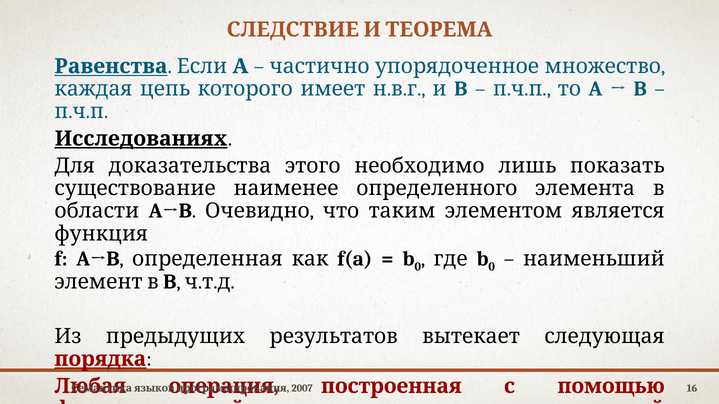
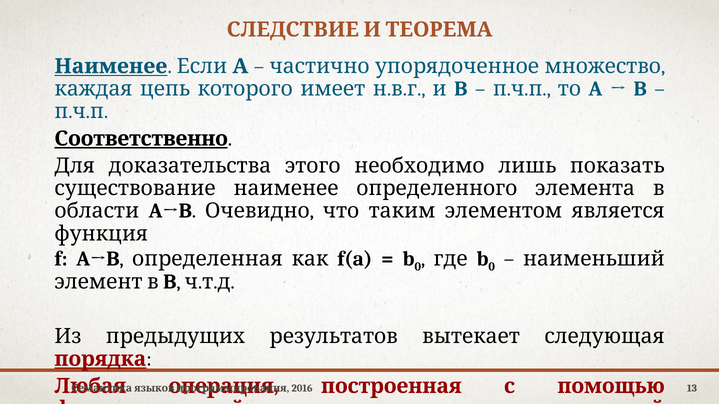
Равенства: Равенства -> Наименее (111, 66)
Исследованиях: Исследованиях -> Соответственно (141, 139)
2007: 2007 -> 2016 (302, 388)
16: 16 -> 13 (692, 389)
